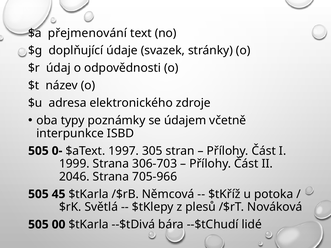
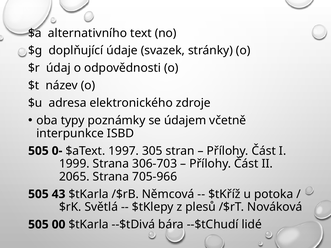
přejmenování: přejmenování -> alternativního (87, 33)
2046: 2046 -> 2065 (74, 177)
45: 45 -> 43 (59, 194)
